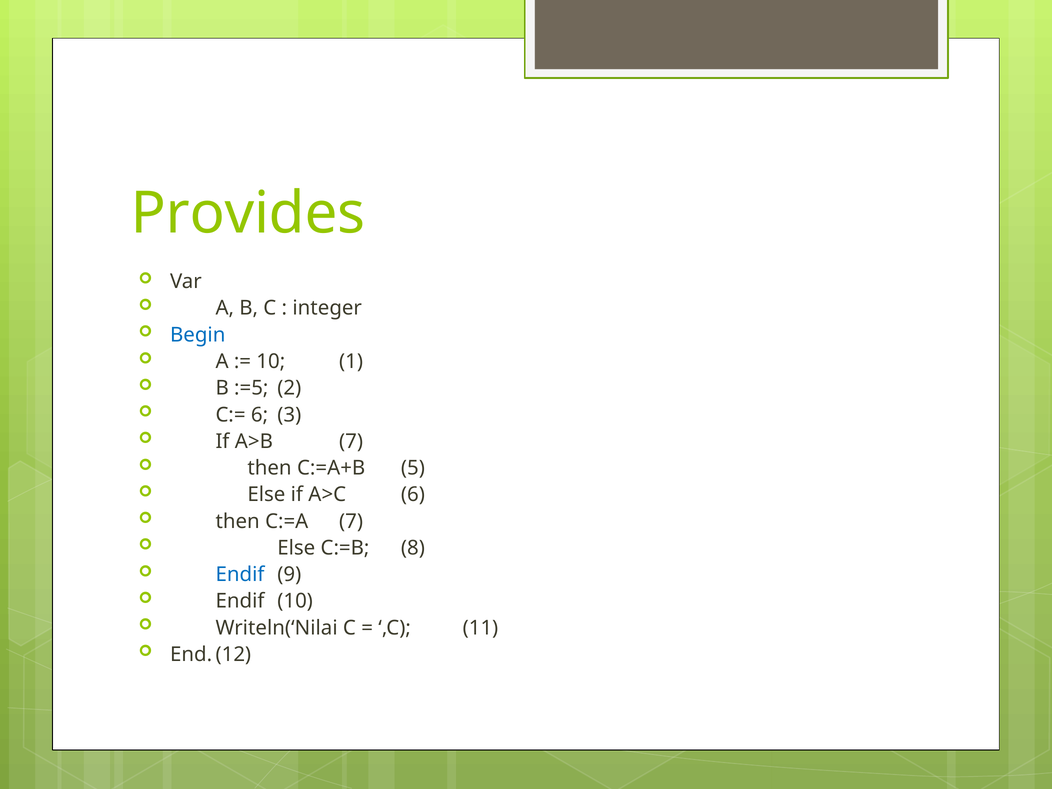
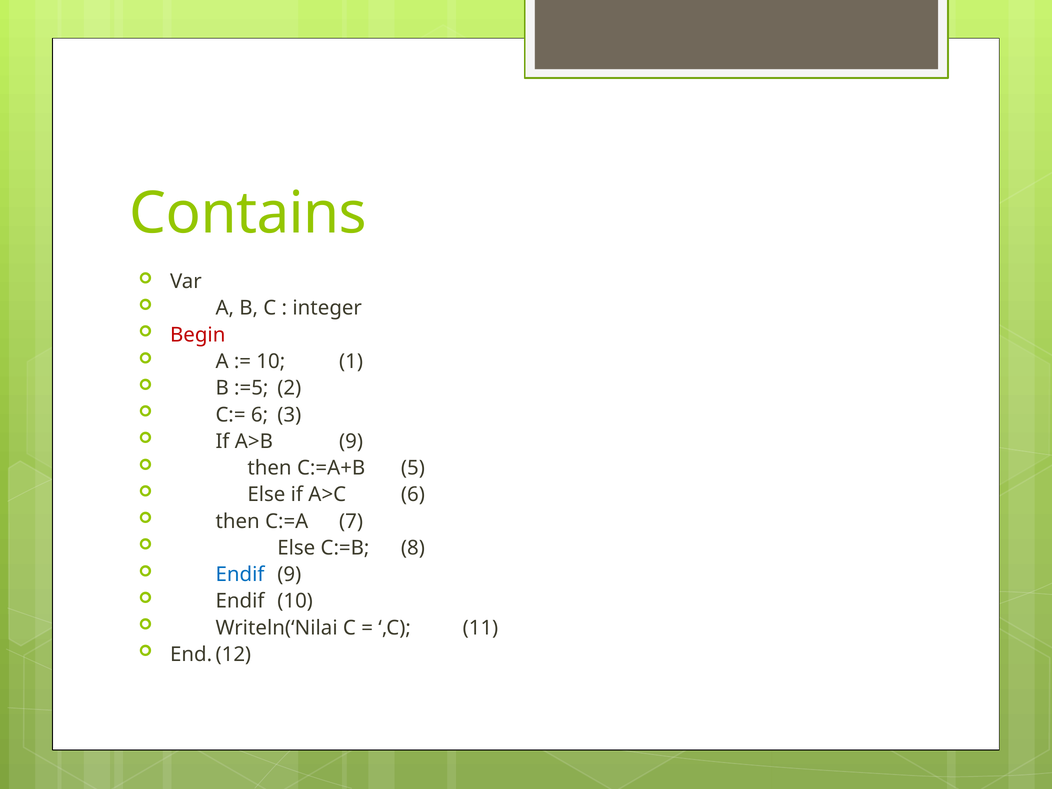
Provides: Provides -> Contains (248, 213)
Begin colour: blue -> red (198, 335)
A>B 7: 7 -> 9 (351, 441)
